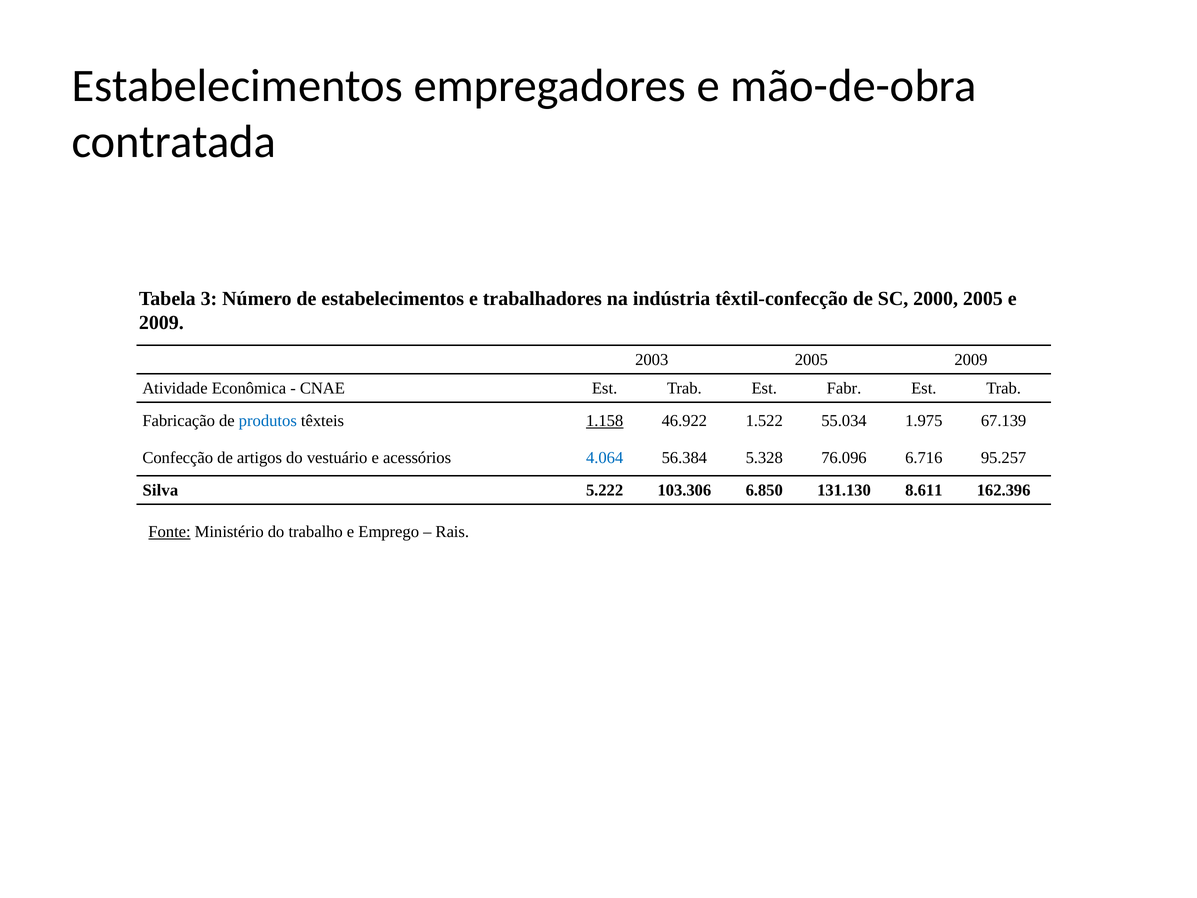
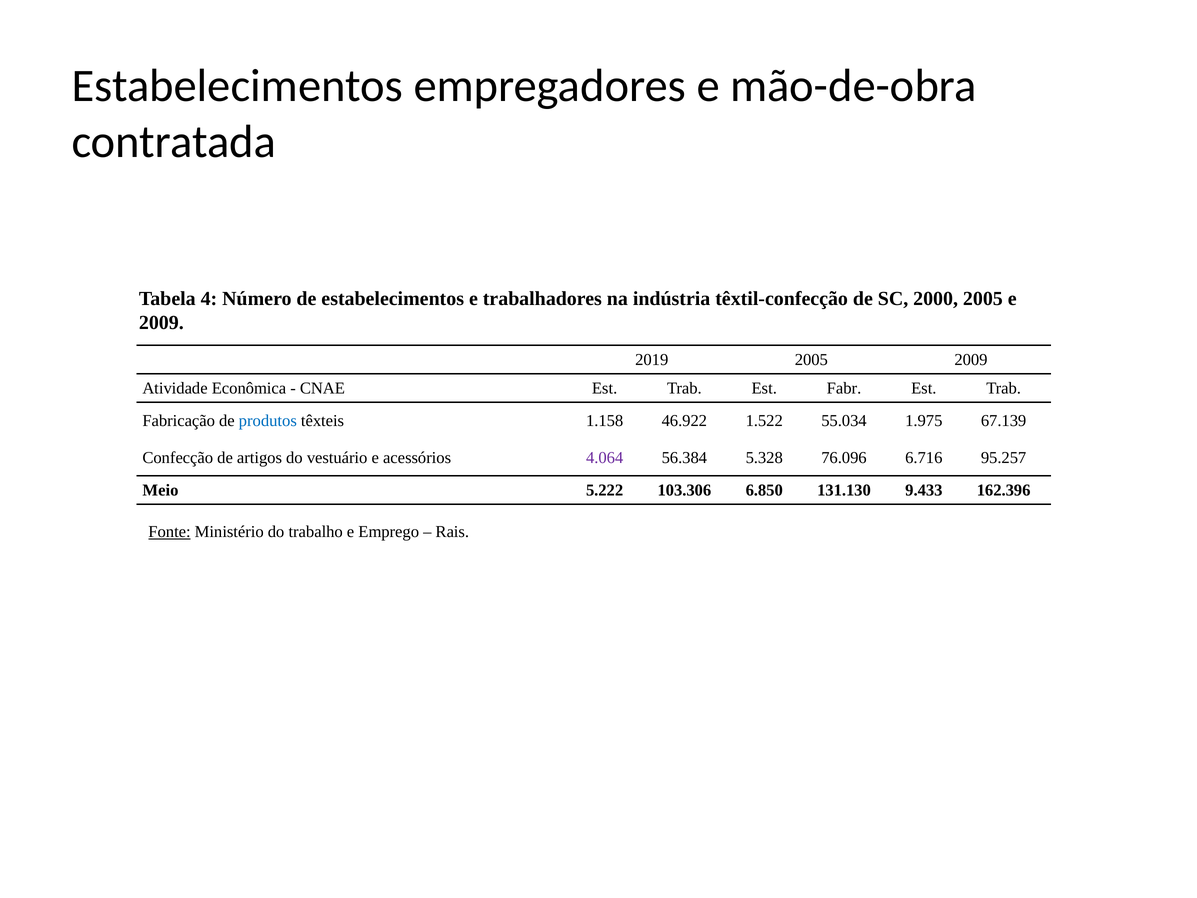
3: 3 -> 4 (209, 298)
2003: 2003 -> 2019 (652, 360)
1.158 underline: present -> none (605, 421)
4.064 colour: blue -> purple (605, 457)
Silva: Silva -> Meio (160, 490)
8.611: 8.611 -> 9.433 (924, 490)
